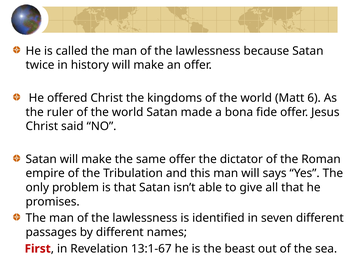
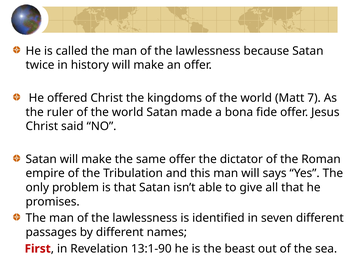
6: 6 -> 7 (314, 98)
13:1-67: 13:1-67 -> 13:1-90 (151, 248)
